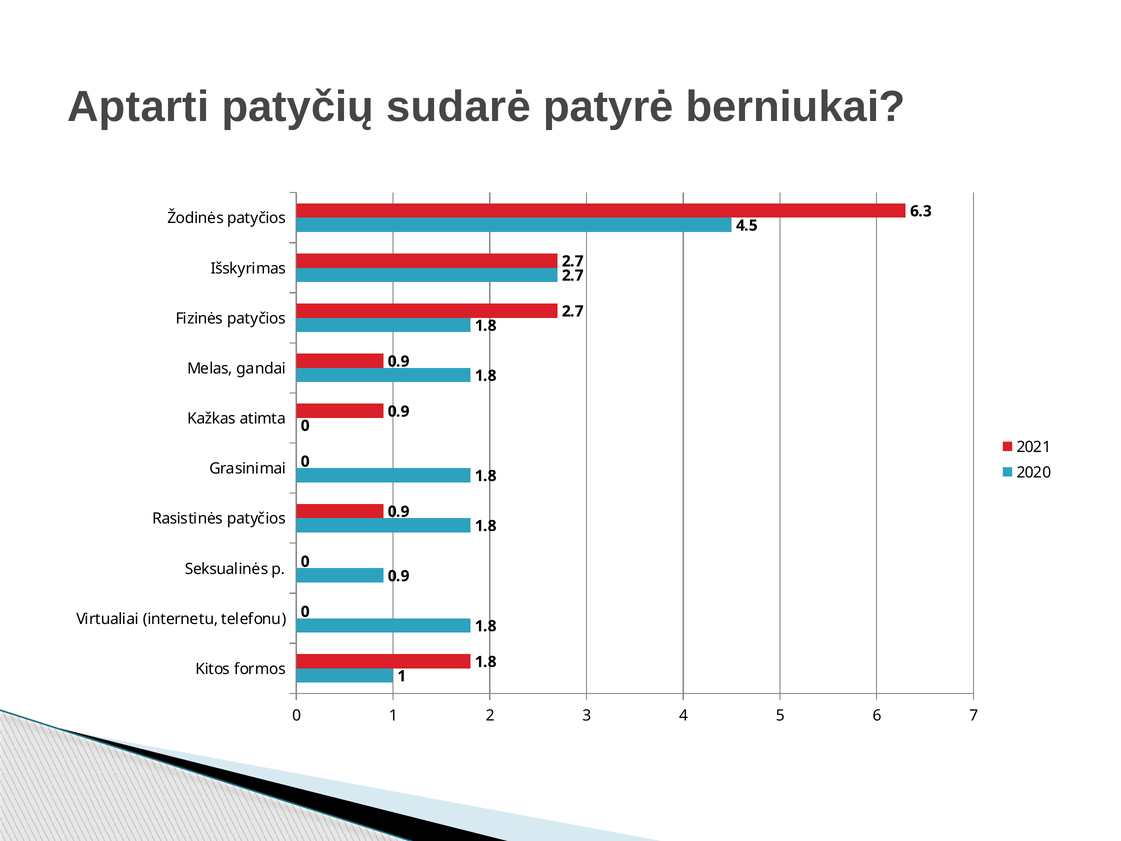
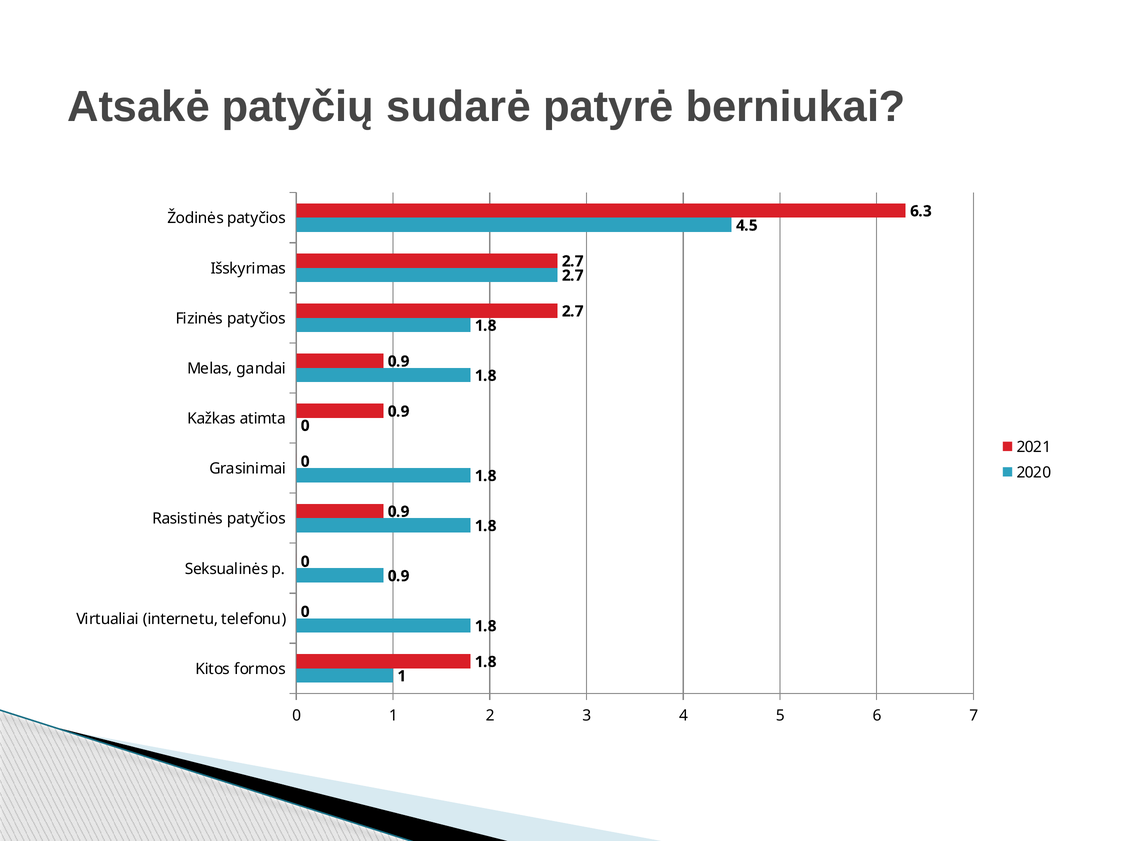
Aptarti: Aptarti -> Atsakė (138, 107)
